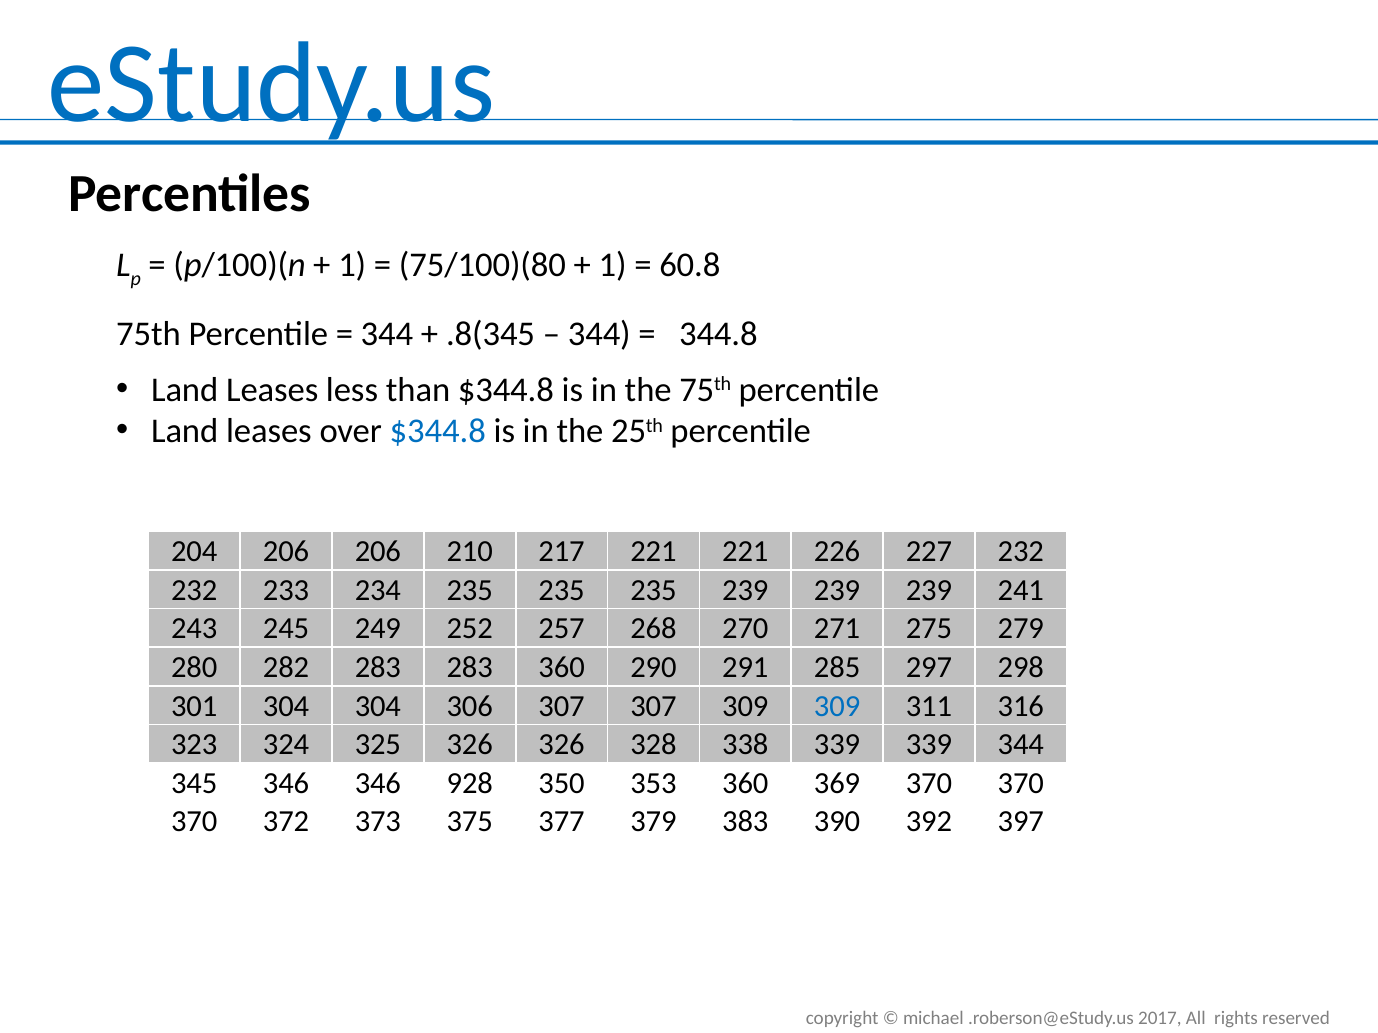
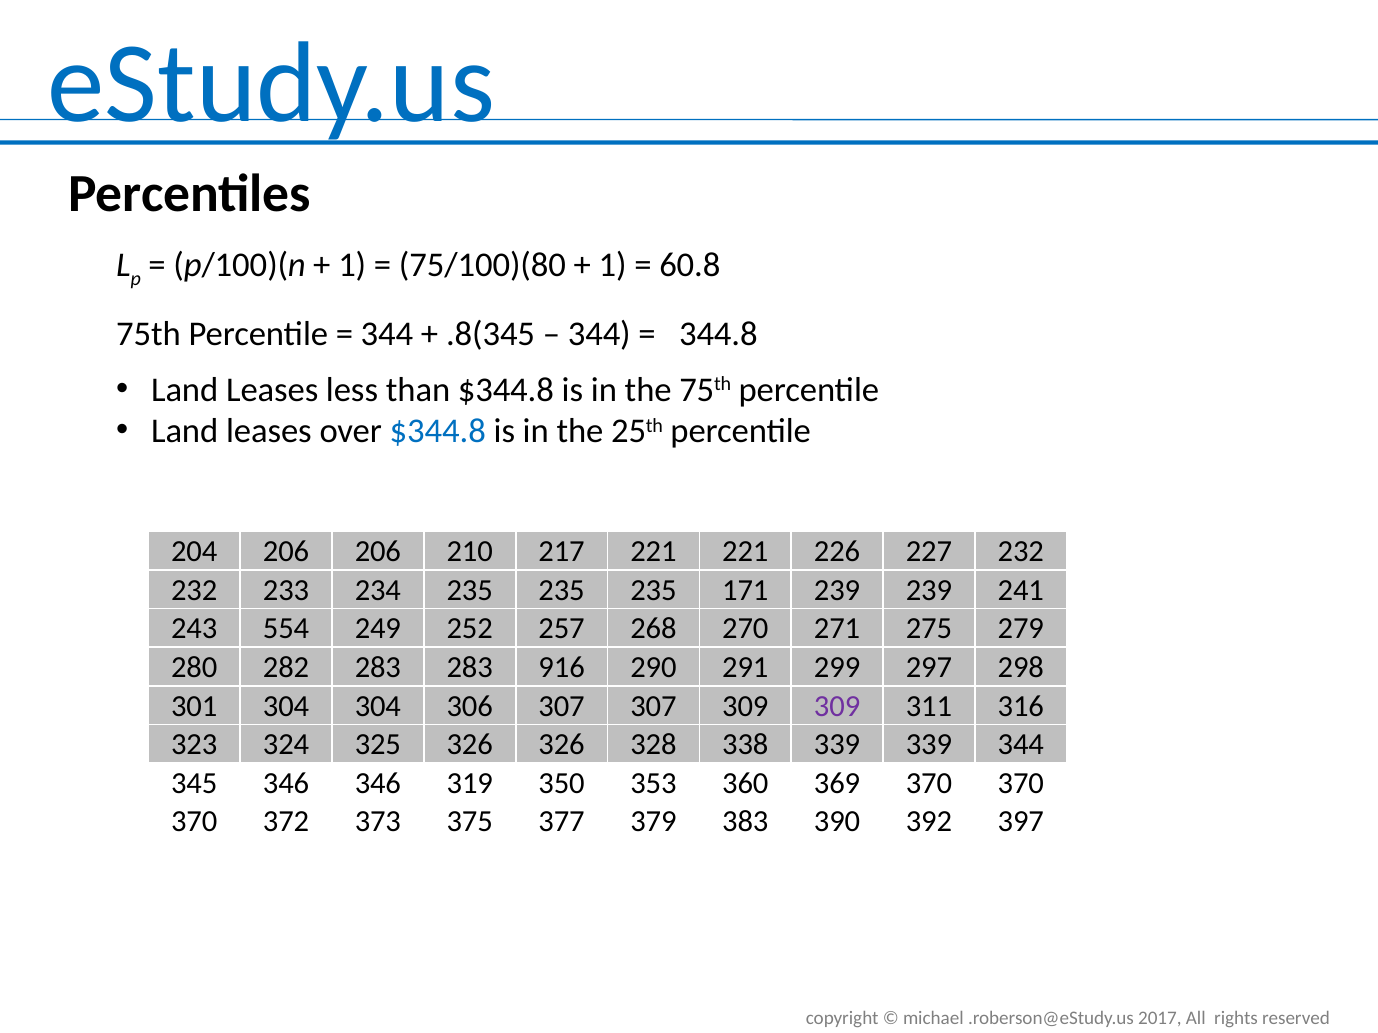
235 239: 239 -> 171 (745, 590)
245: 245 -> 554 (286, 629)
283 360: 360 -> 916 (562, 668)
285: 285 -> 299 (837, 668)
309 colour: blue -> purple (837, 706)
928: 928 -> 319 (470, 784)
